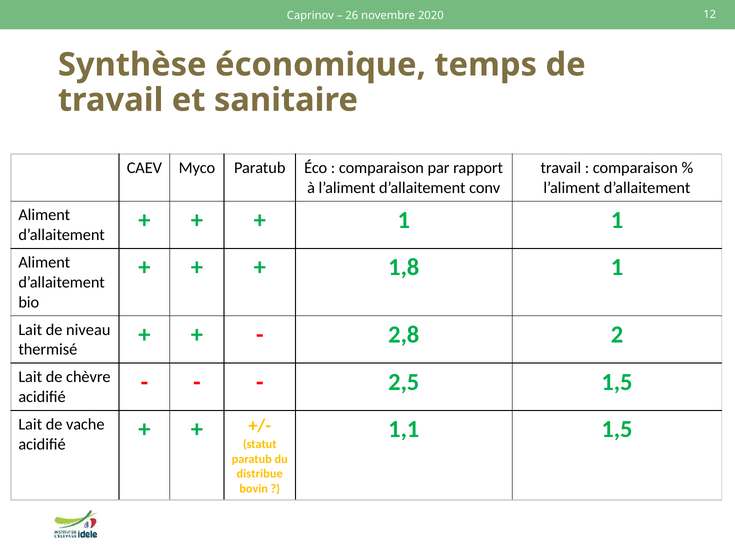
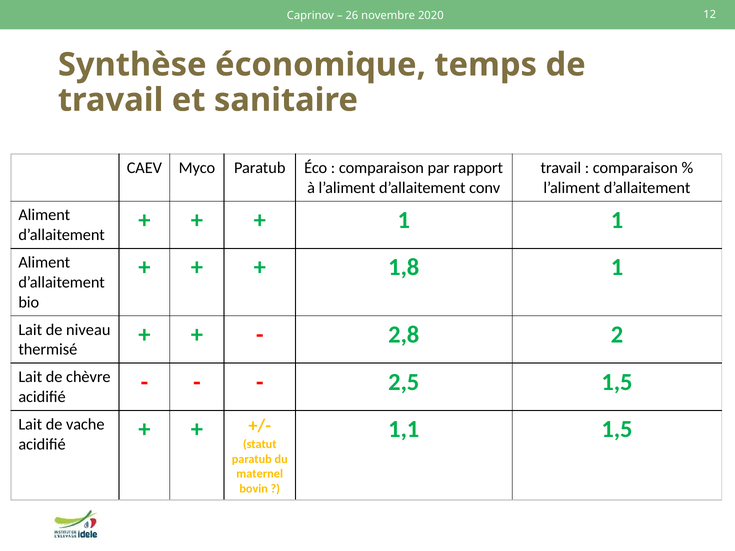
distribue: distribue -> maternel (260, 474)
